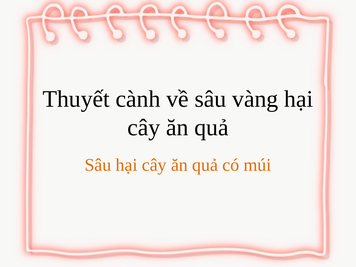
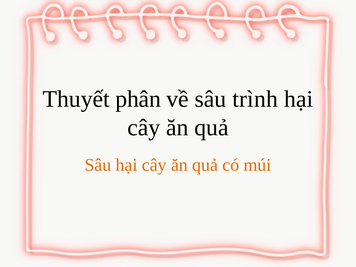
cành: cành -> phân (138, 99)
vàng: vàng -> trình (255, 99)
